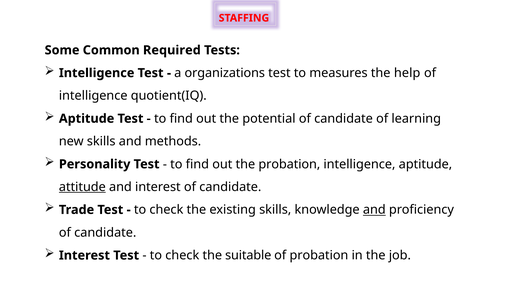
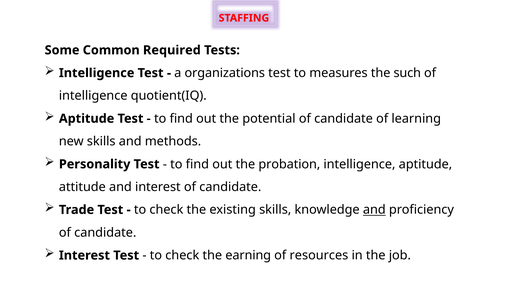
help: help -> such (407, 73)
attitude underline: present -> none (82, 187)
suitable: suitable -> earning (248, 256)
of probation: probation -> resources (319, 256)
